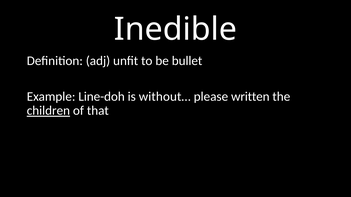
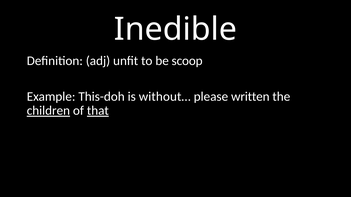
bullet: bullet -> scoop (187, 61)
Line-doh: Line-doh -> This-doh (102, 97)
that underline: none -> present (98, 111)
